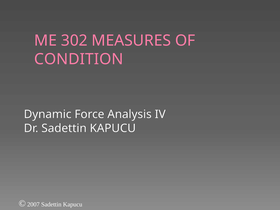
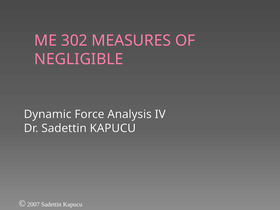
CONDITION: CONDITION -> NEGLIGIBLE (79, 59)
